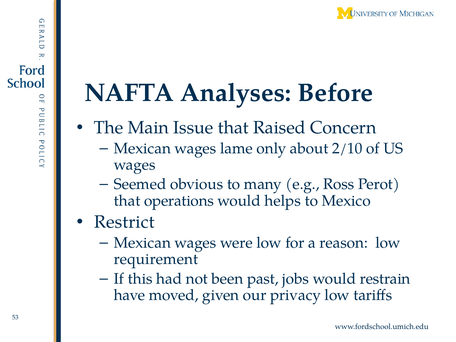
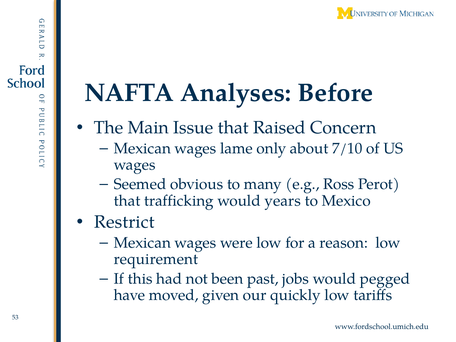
2/10: 2/10 -> 7/10 (347, 148)
operations: operations -> trafficking (179, 201)
helps: helps -> years (283, 201)
restrain: restrain -> pegged (385, 279)
privacy: privacy -> quickly (295, 295)
